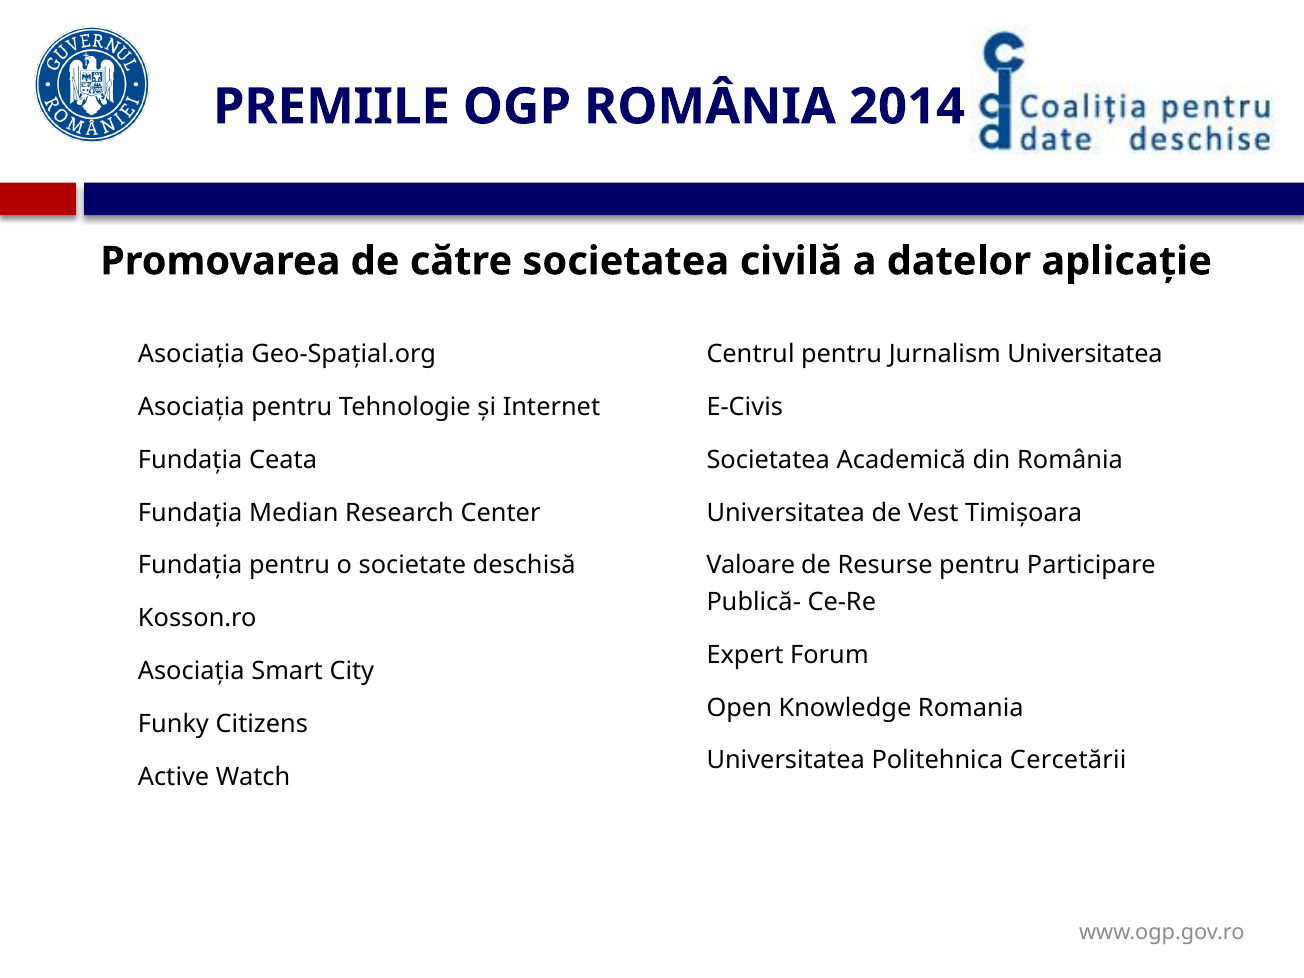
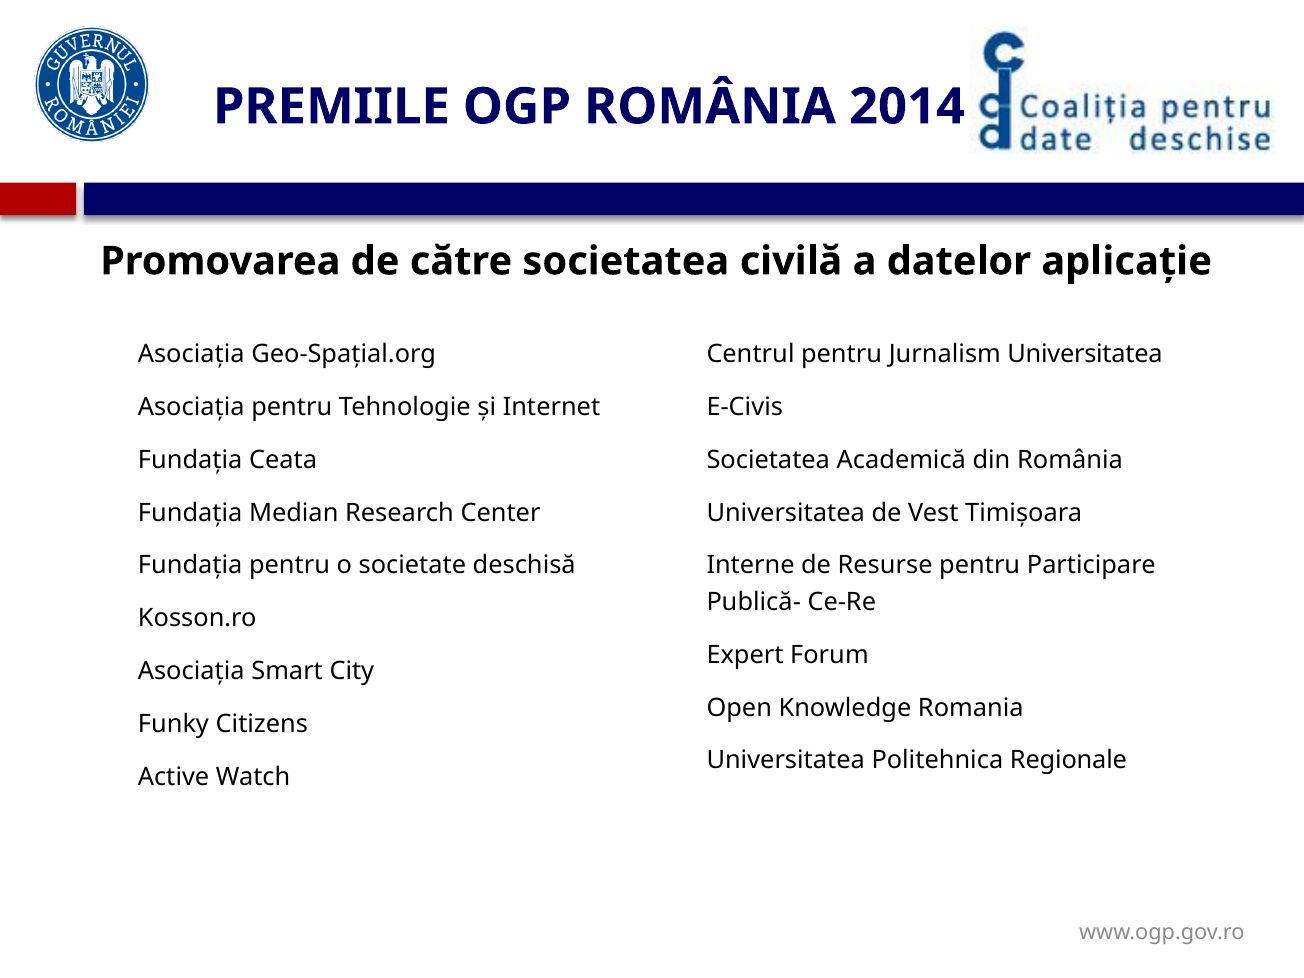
Valoare: Valoare -> Interne (751, 565)
Cercetării: Cercetării -> Regionale (1068, 760)
